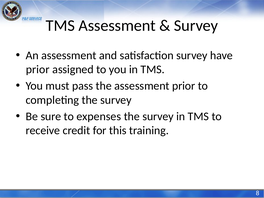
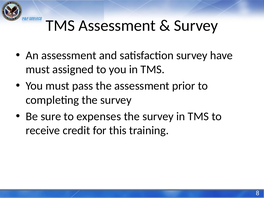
prior: prior -> must (38, 69)
